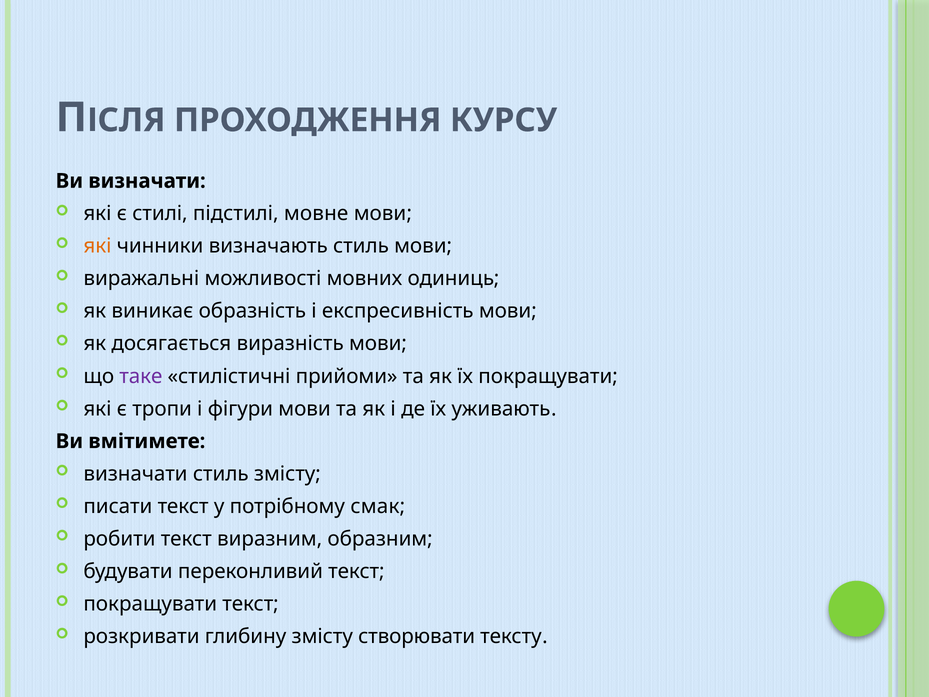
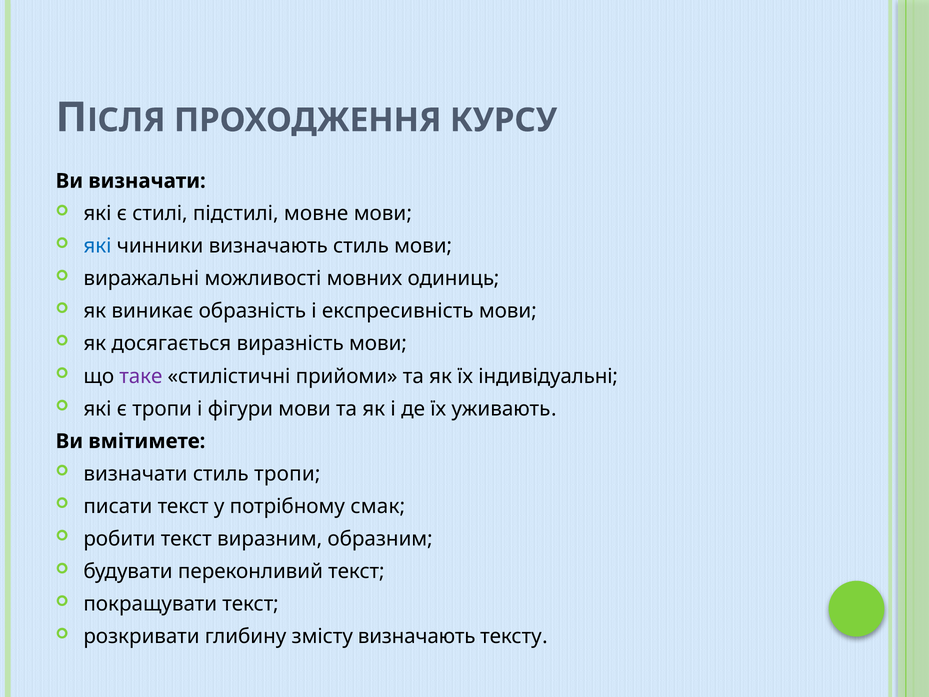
які colour: orange -> blue (98, 246)
їх покращувати: покращувати -> індивідуальні (548, 376)
стиль змісту: змісту -> тропи (287, 474)
змісту створювати: створювати -> визначають (417, 636)
